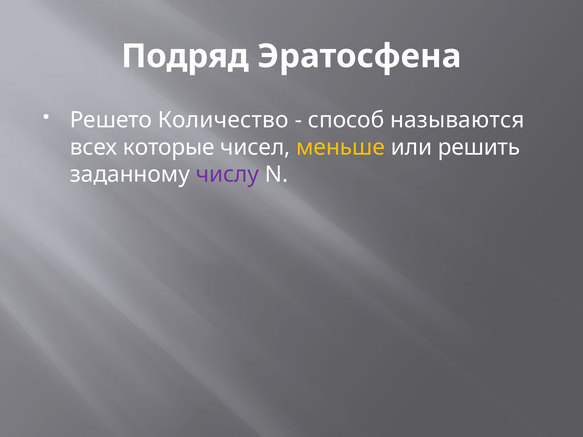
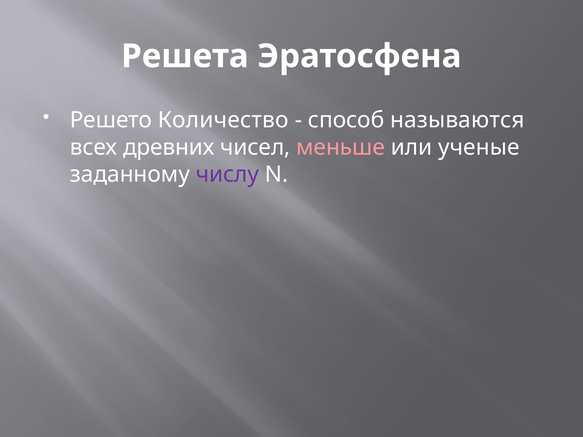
Подряд: Подряд -> Решета (185, 56)
которые: которые -> древних (169, 147)
меньше colour: yellow -> pink (341, 147)
решить: решить -> ученые (479, 147)
